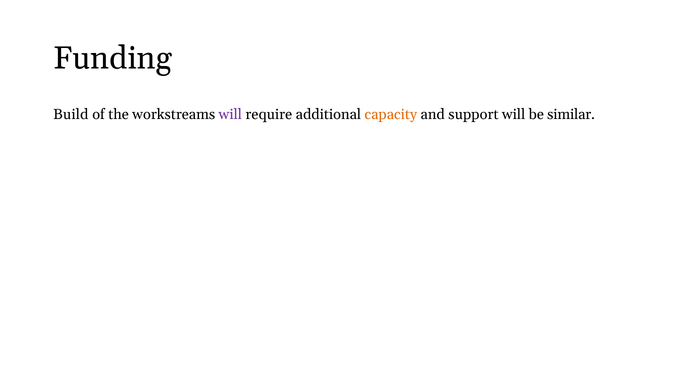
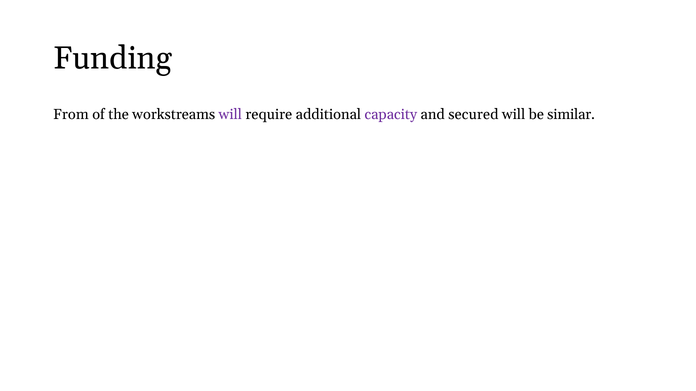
Build: Build -> From (71, 115)
capacity colour: orange -> purple (391, 115)
support: support -> secured (473, 115)
